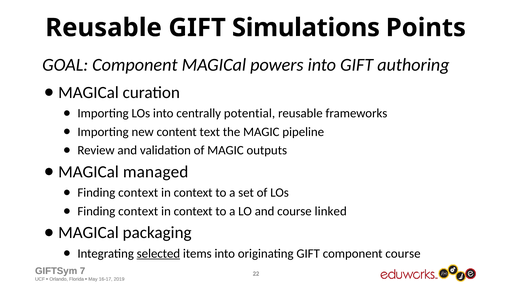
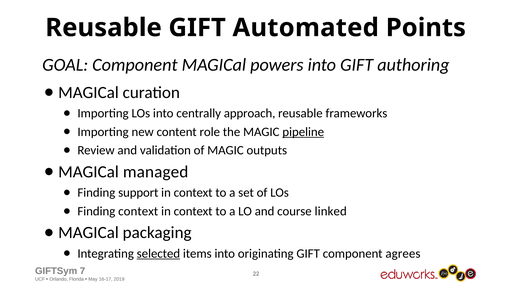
Simulations: Simulations -> Automated (306, 28)
potential: potential -> approach (250, 113)
text: text -> role (210, 132)
pipeline underline: none -> present (303, 132)
context: context -> support (138, 193)
component course: course -> agrees (403, 253)
